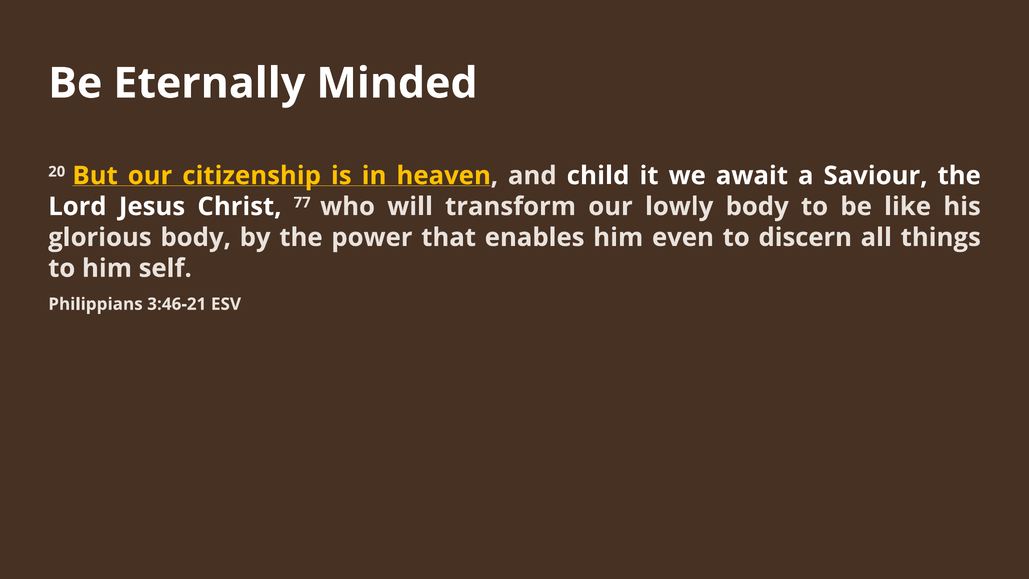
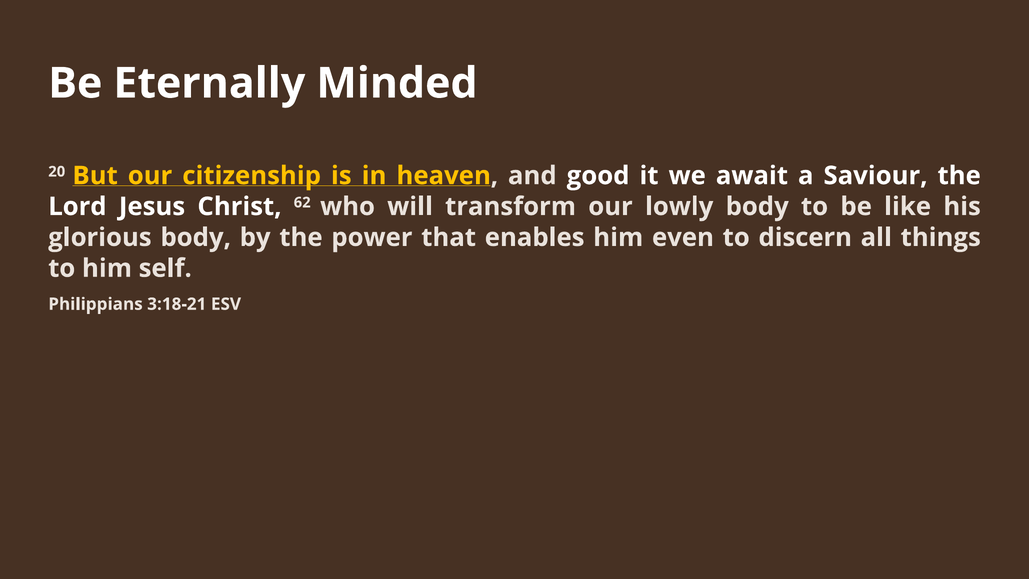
child: child -> good (598, 176)
77: 77 -> 62 (302, 202)
3:46-21: 3:46-21 -> 3:18-21 (177, 304)
